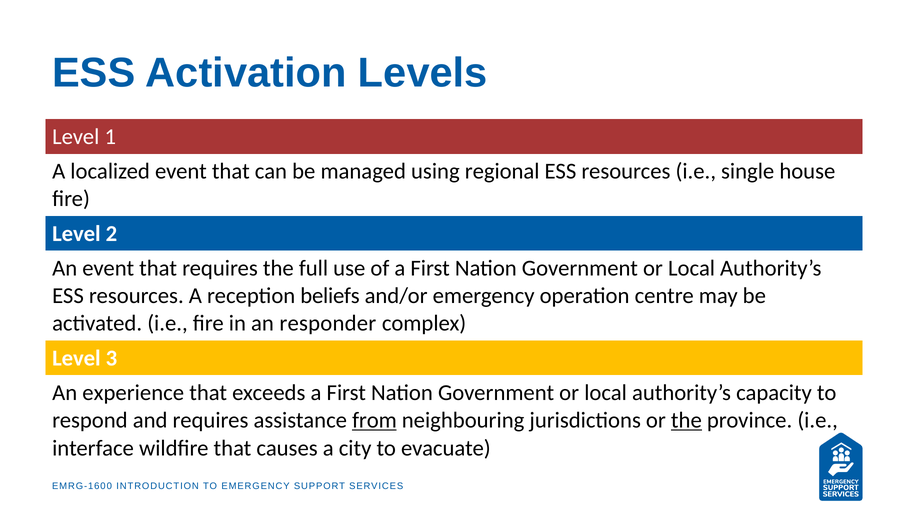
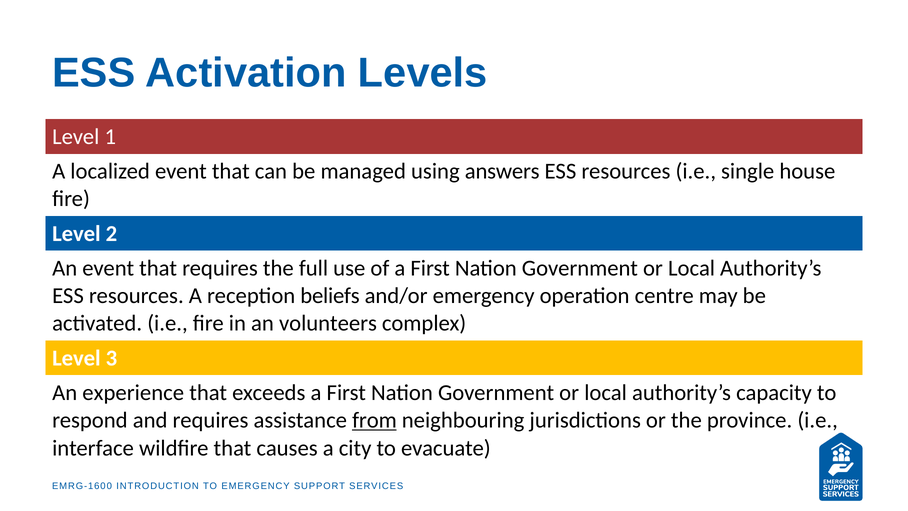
regional: regional -> answers (502, 171)
responder: responder -> volunteers (328, 323)
the underline: present -> none (686, 420)
